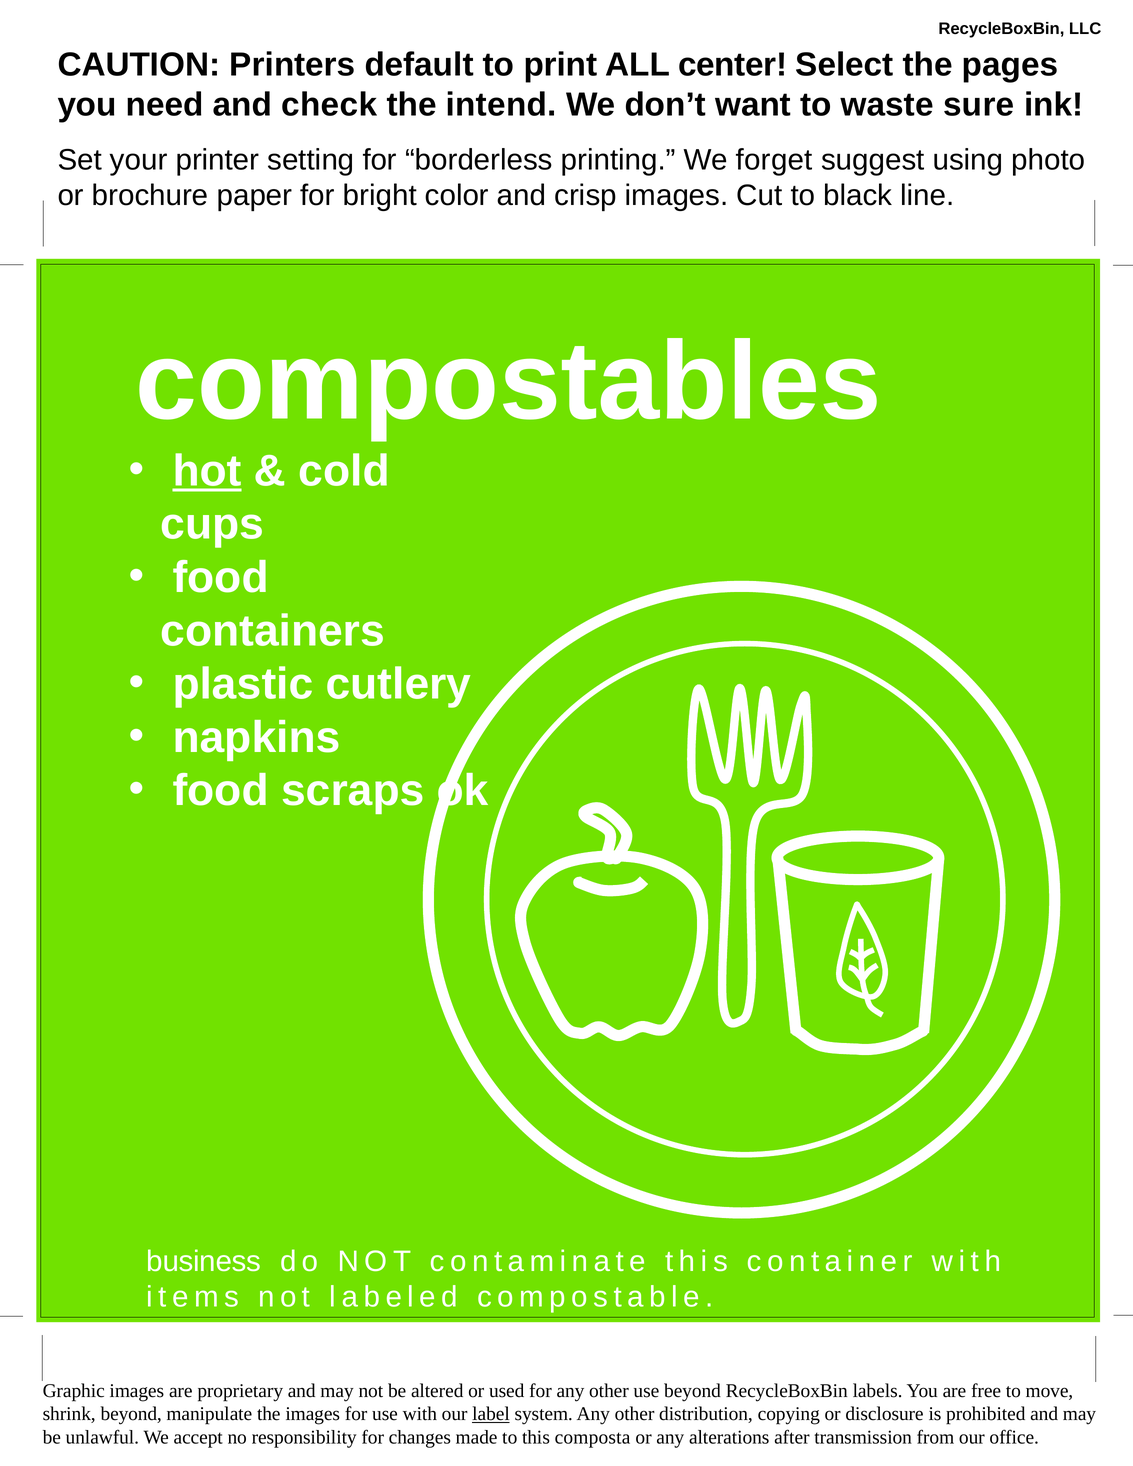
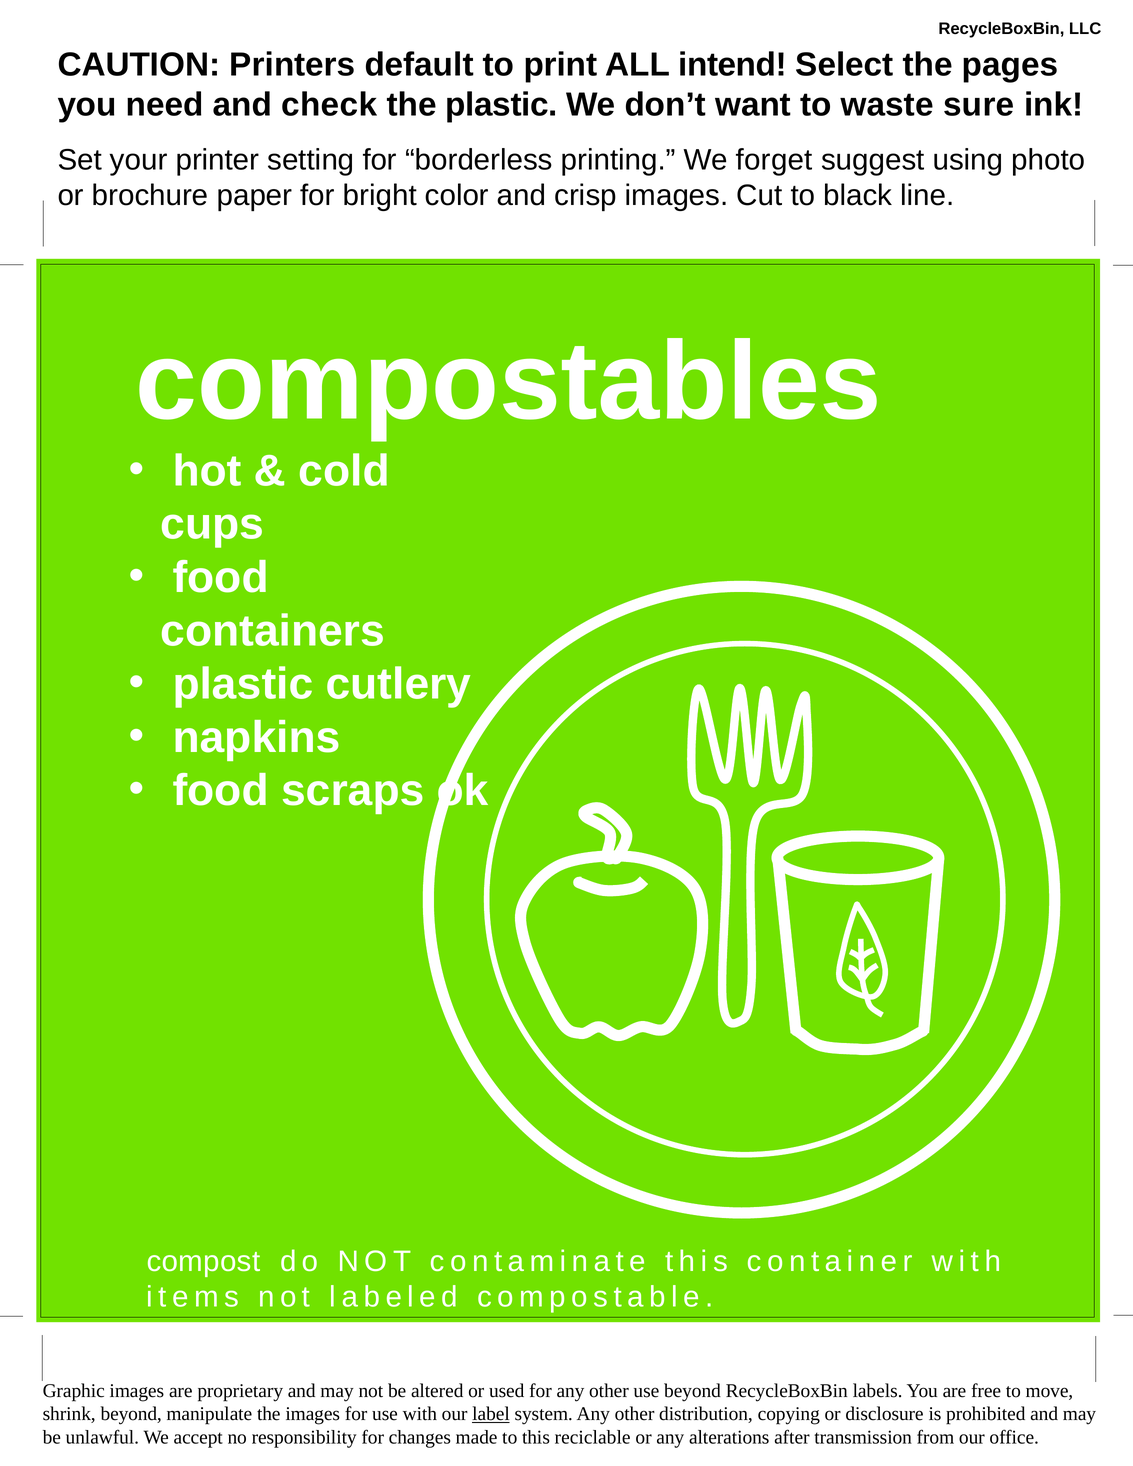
center: center -> intend (733, 65)
the intend: intend -> plastic (501, 105)
hot underline: present -> none (207, 471)
business: business -> compost (203, 1262)
composta: composta -> reciclable (593, 1438)
